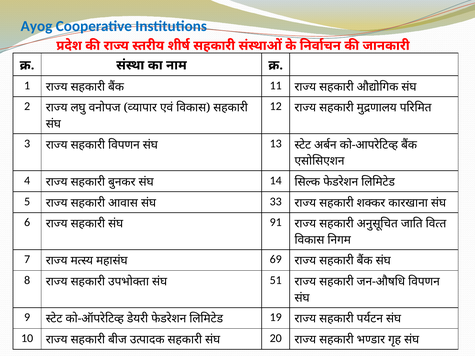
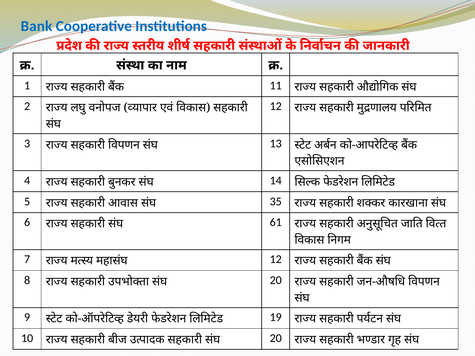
Ayog: Ayog -> Bank (36, 26)
33: 33 -> 35 (276, 202)
91: 91 -> 61 (276, 222)
69: 69 -> 12 (276, 260)
51: 51 -> 20 (276, 281)
